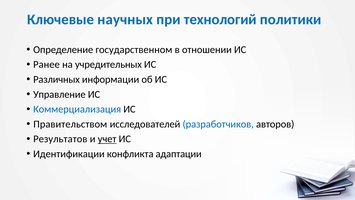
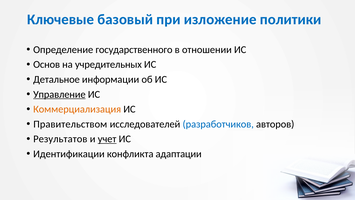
научных: научных -> базовый (125, 19)
технологий: технологий -> изложение (220, 19)
государственном: государственном -> государственного (134, 50)
Ранее: Ранее -> Основ (47, 64)
Различных: Различных -> Детальное (56, 79)
Управление underline: none -> present (59, 94)
Коммерциализация colour: blue -> orange (77, 109)
